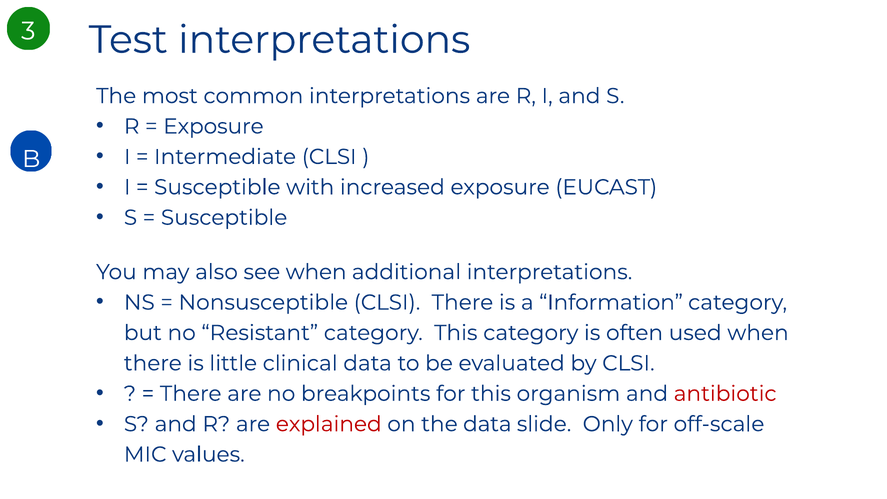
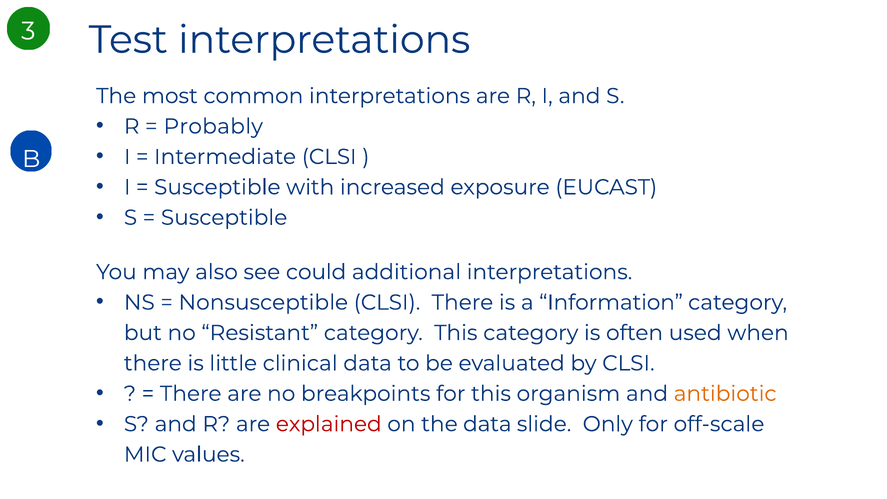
Exposure: Exposure -> Probably (213, 126)
see when: when -> could (316, 272)
antibiotic colour: red -> orange (725, 394)
